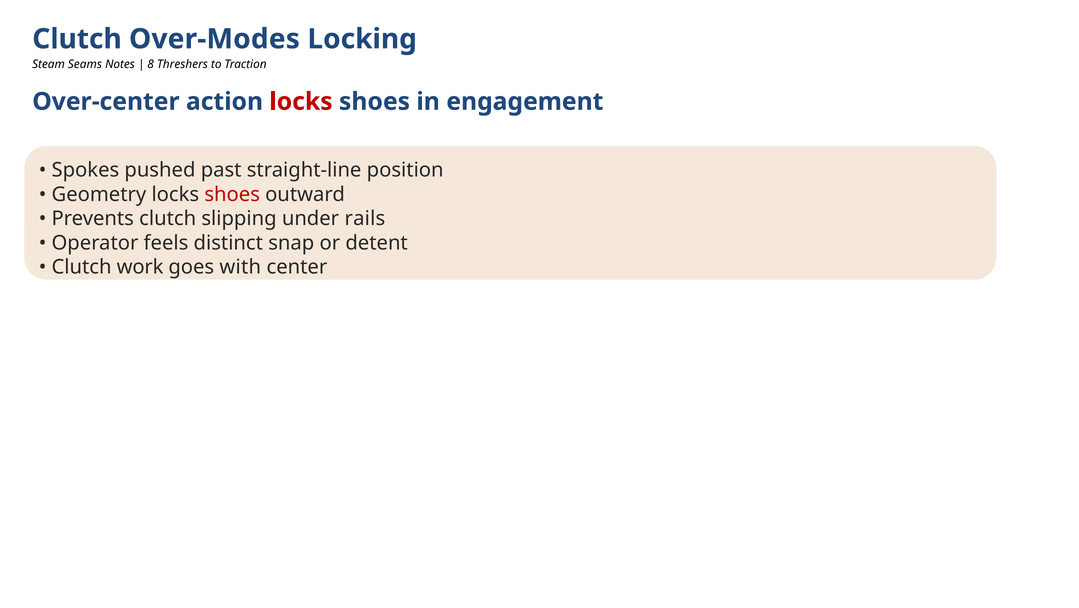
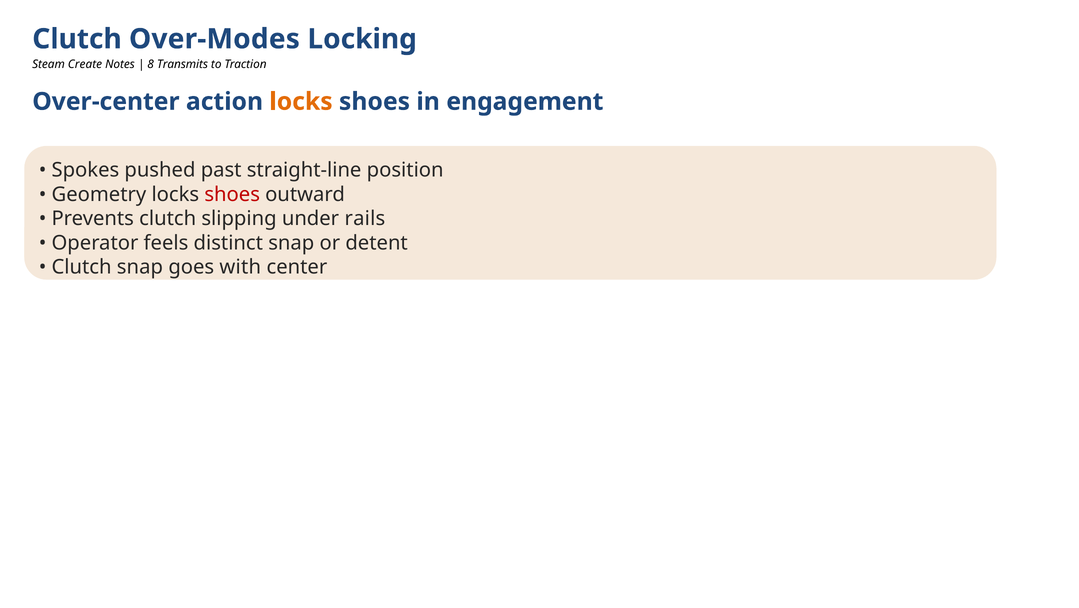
Seams: Seams -> Create (85, 65)
Threshers: Threshers -> Transmits (182, 65)
locks colour: red -> orange (301, 102)
Clutch work: work -> snap (140, 267)
